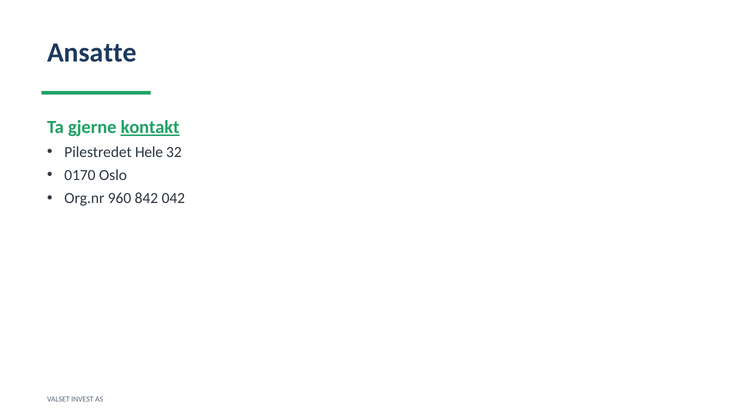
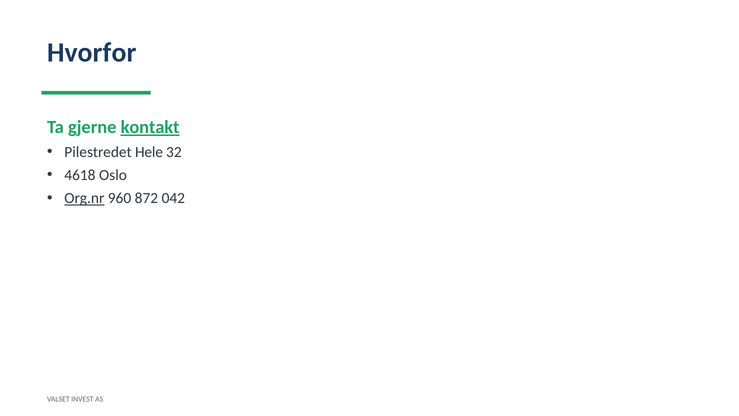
Ansatte: Ansatte -> Hvorfor (92, 53)
0170: 0170 -> 4618 (80, 175)
Org.nr underline: none -> present (84, 198)
842: 842 -> 872 (146, 198)
